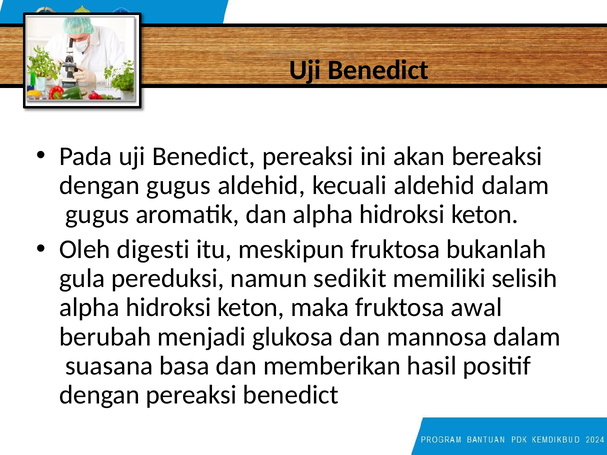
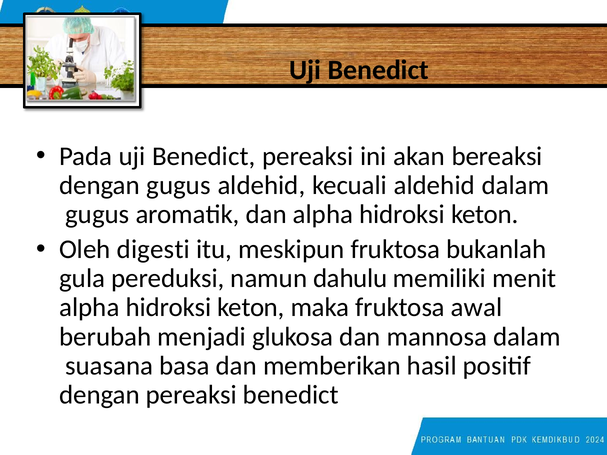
sedikit: sedikit -> dahulu (350, 279)
selisih: selisih -> menit (524, 279)
